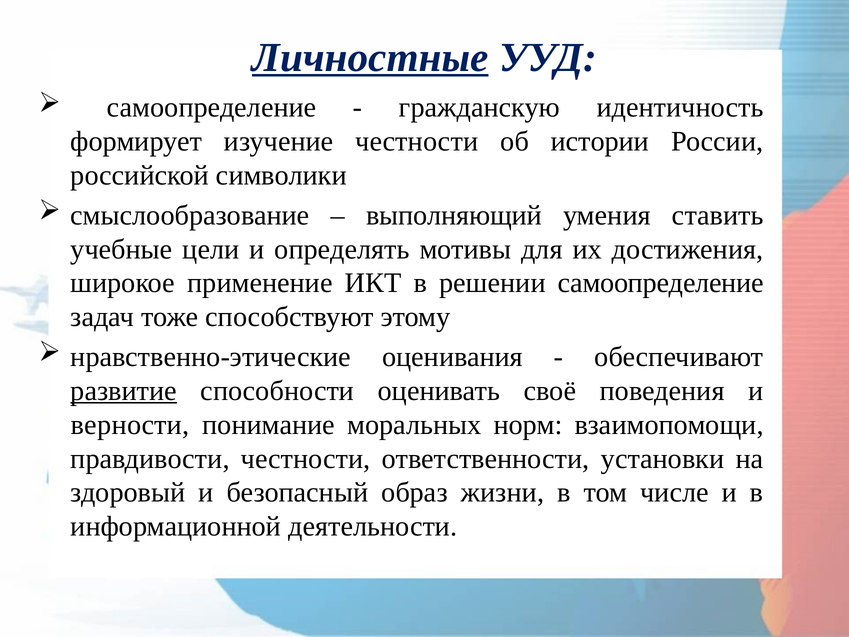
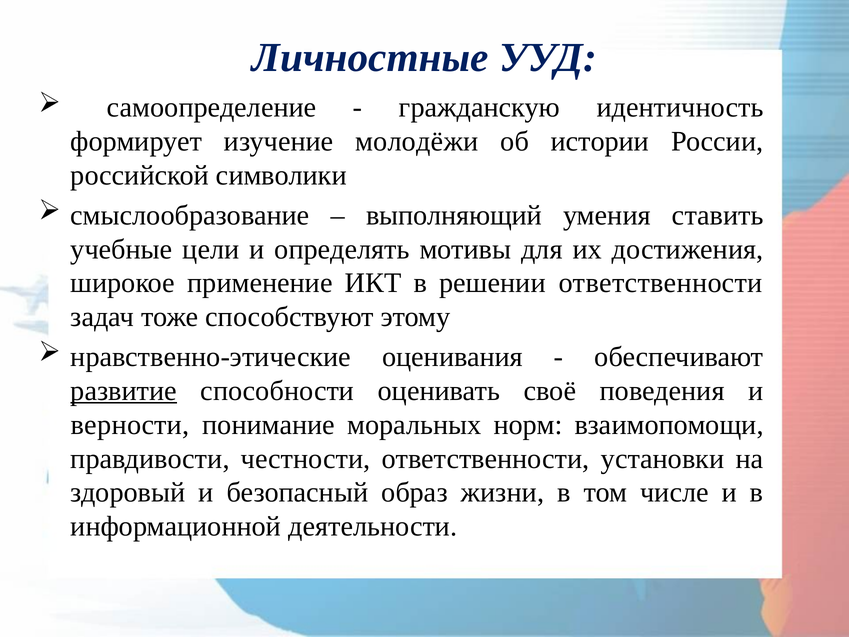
Личностные underline: present -> none (370, 57)
изучение честности: честности -> молодёжи (417, 142)
решении самоопределение: самоопределение -> ответственности (661, 283)
